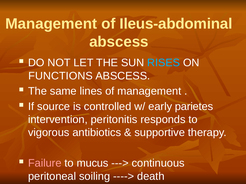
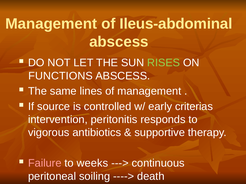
RISES colour: light blue -> light green (164, 63)
parietes: parietes -> criterias (194, 107)
mucus: mucus -> weeks (92, 164)
